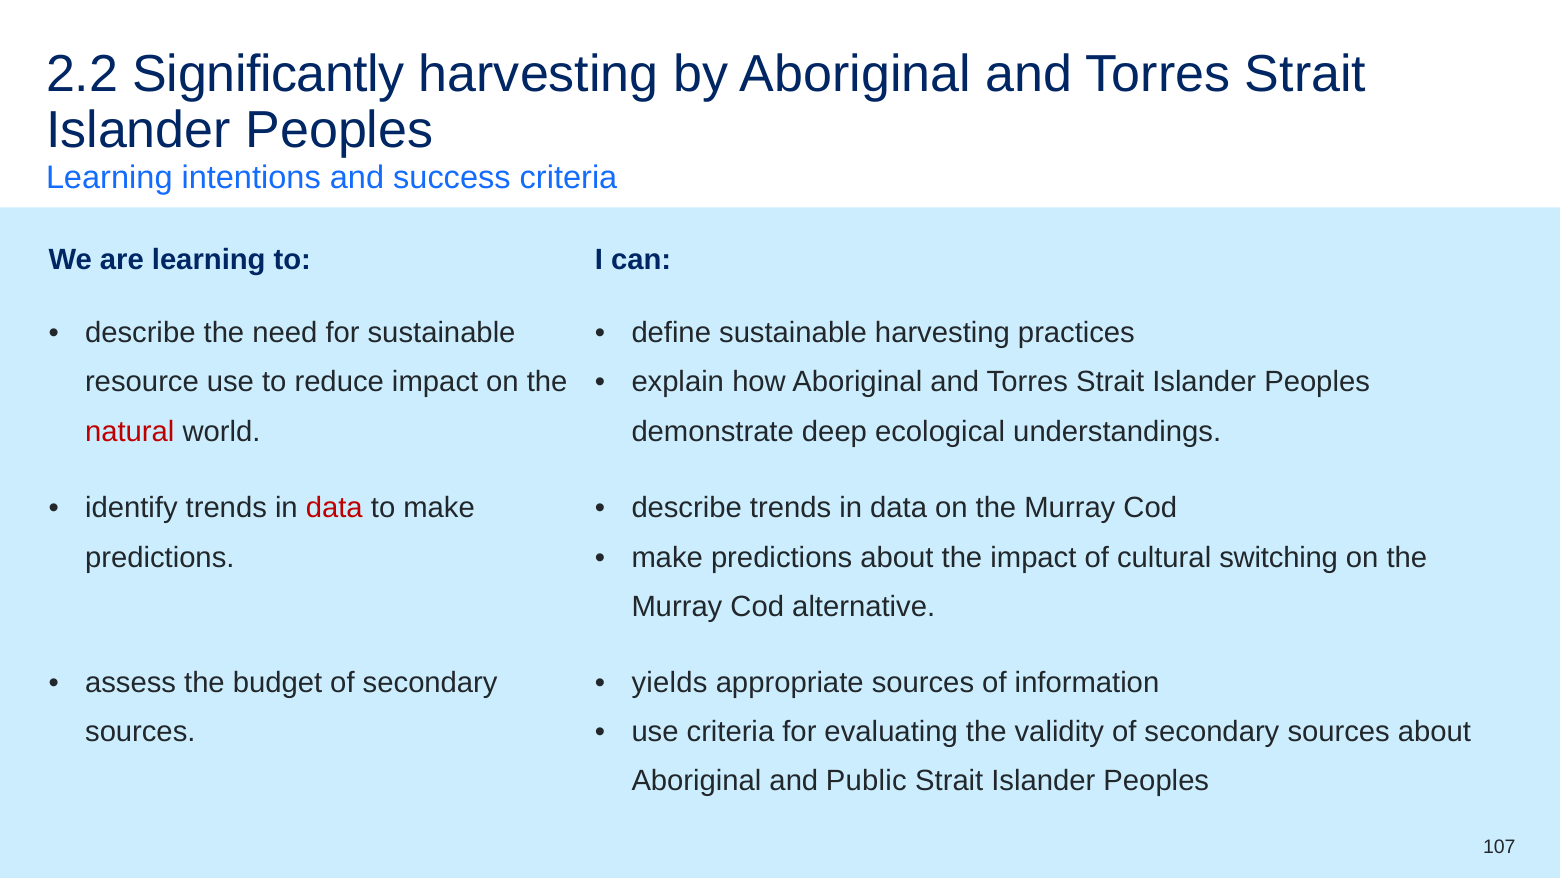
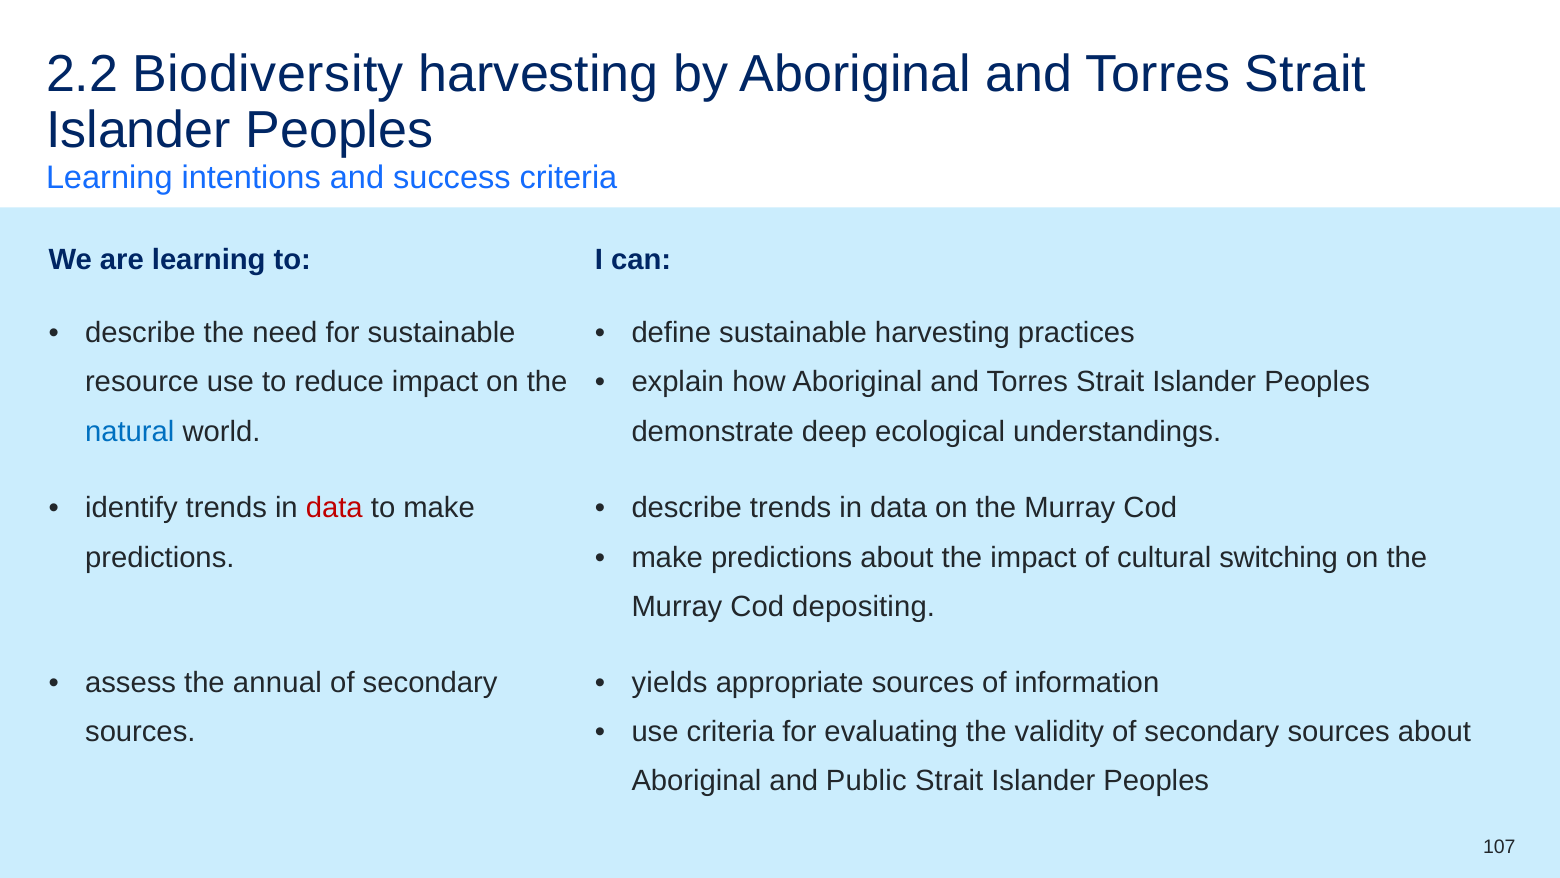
Significantly: Significantly -> Biodiversity (268, 74)
natural colour: red -> blue (130, 431)
alternative: alternative -> depositing (864, 606)
budget: budget -> annual (277, 682)
